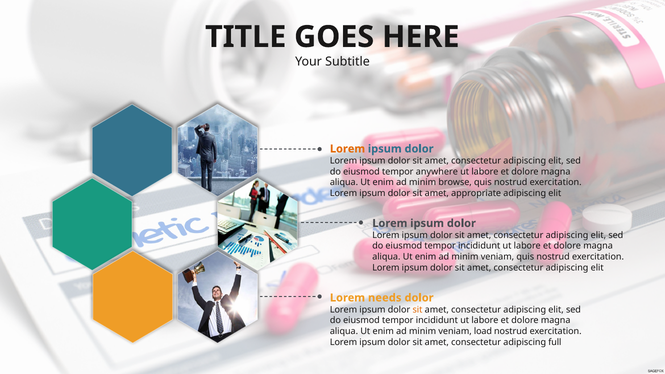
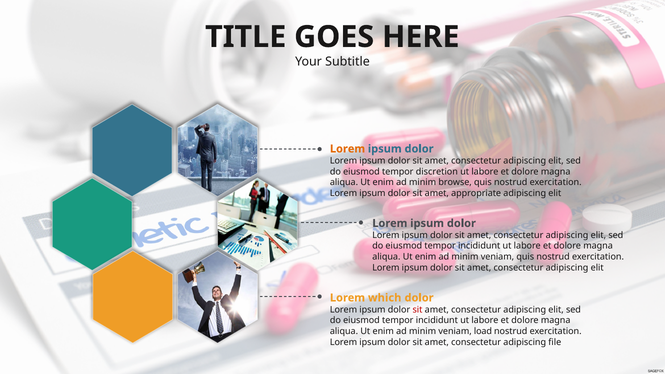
anywhere: anywhere -> discretion (437, 172)
needs: needs -> which (385, 298)
sit colour: orange -> red (417, 310)
full: full -> file (555, 342)
